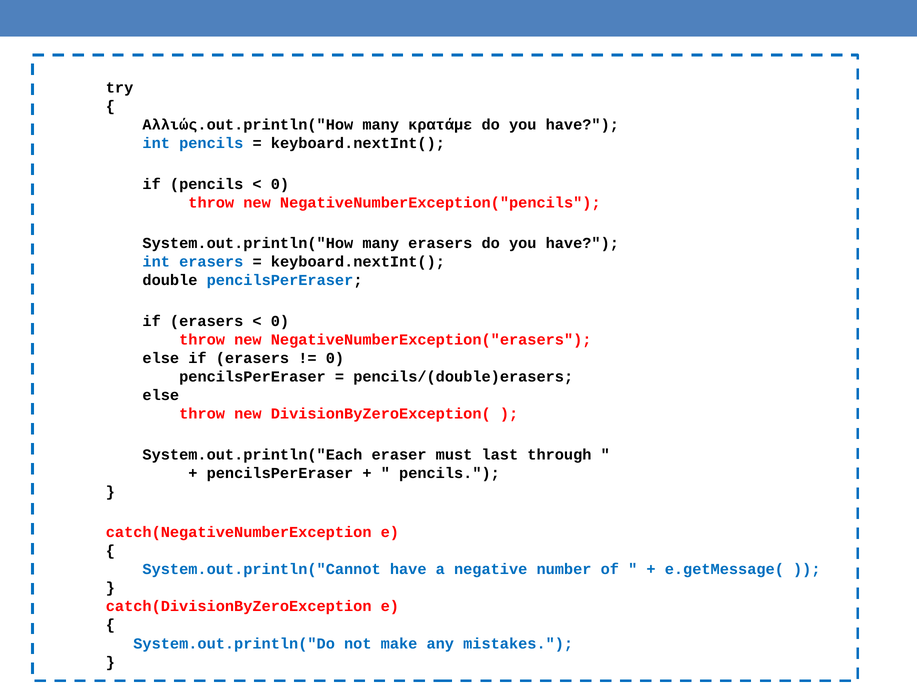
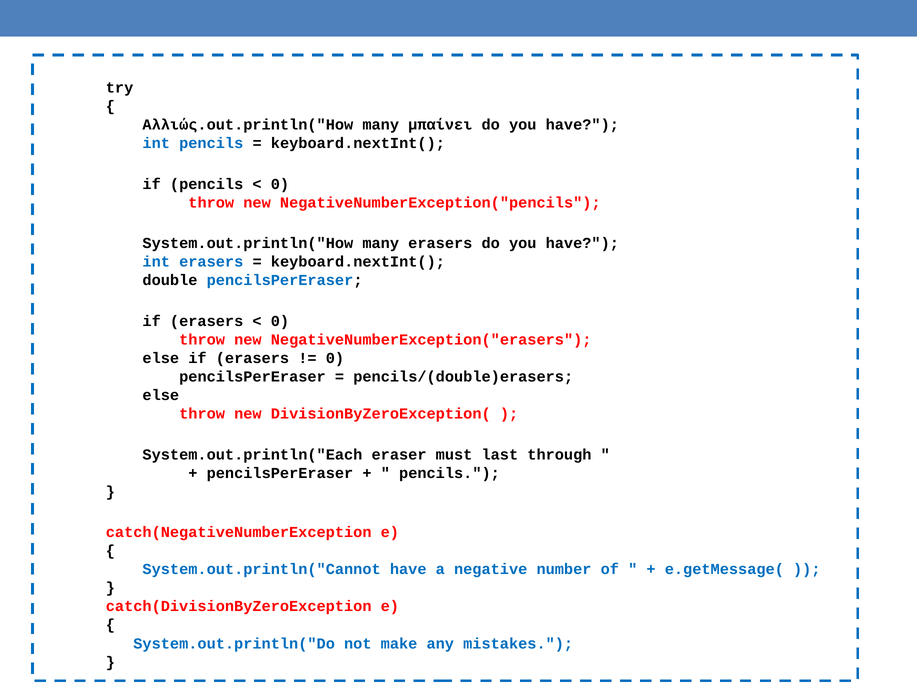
κρατάμε: κρατάμε -> μπαίνει (440, 125)
